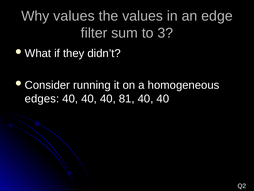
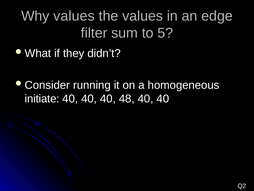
3: 3 -> 5 (165, 33)
edges: edges -> initiate (42, 98)
81: 81 -> 48 (127, 98)
